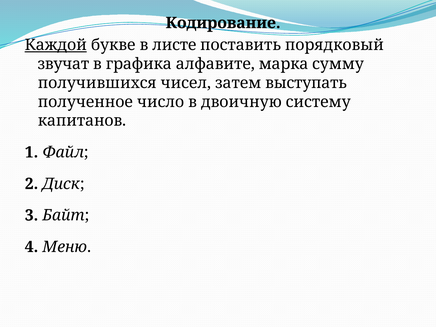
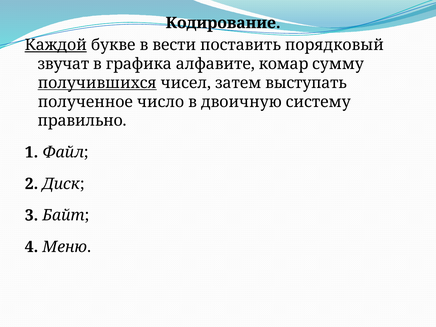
листе: листе -> вести (174, 45)
марка: марка -> комар (284, 64)
получившихся underline: none -> present (97, 83)
капитанов: капитанов -> правильно (82, 121)
